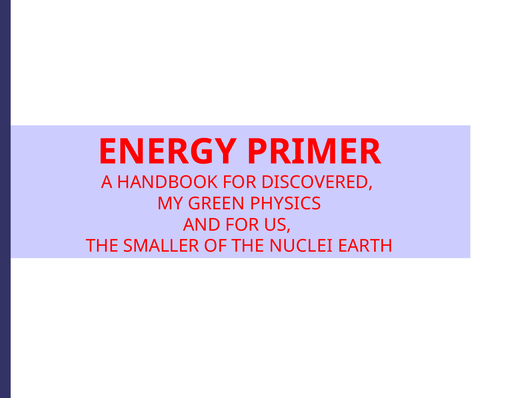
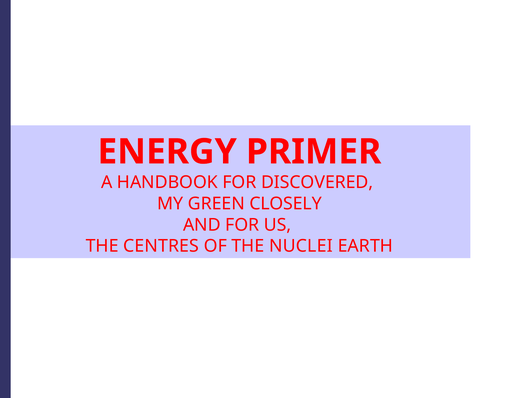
PHYSICS: PHYSICS -> CLOSELY (286, 204)
SMALLER: SMALLER -> CENTRES (161, 246)
